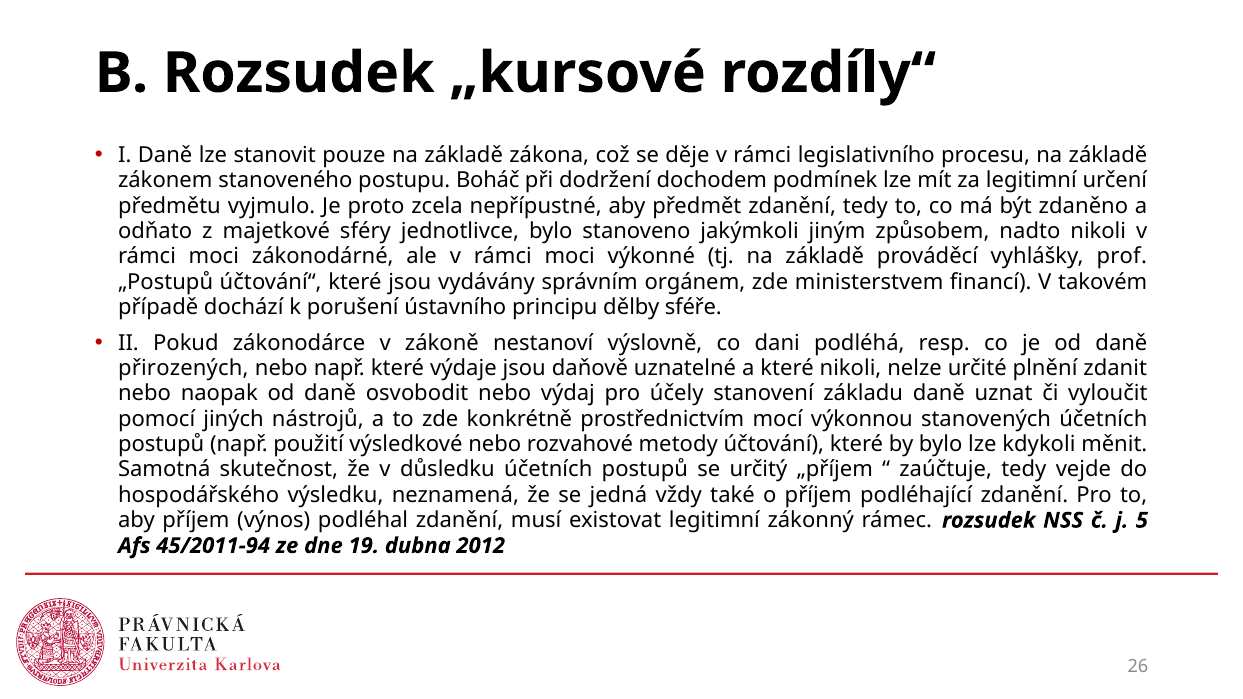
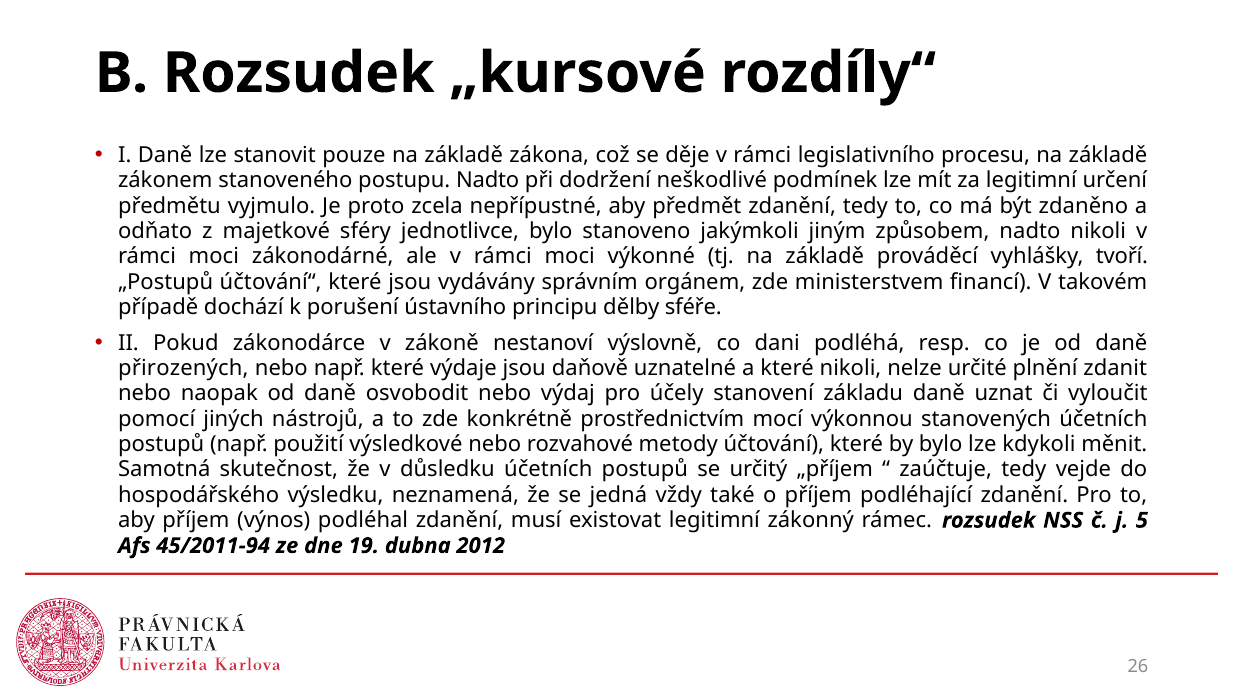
postupu Boháč: Boháč -> Nadto (488, 180)
dochodem: dochodem -> neškodlivé (712, 180)
prof: prof -> tvoří (1122, 257)
